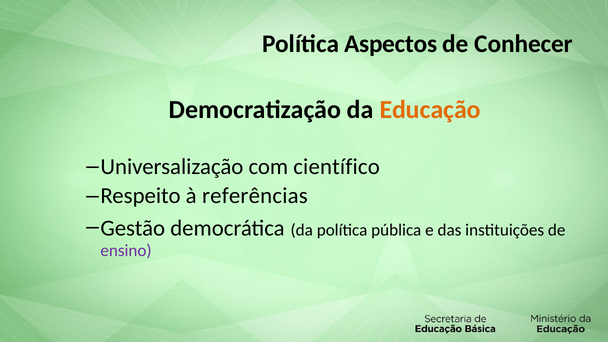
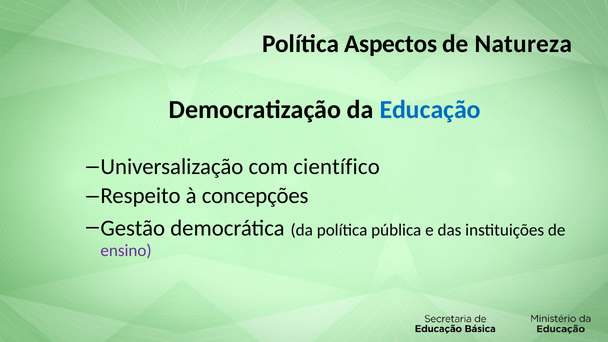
Conhecer: Conhecer -> Natureza (523, 44)
Educação colour: orange -> blue (430, 110)
referências: referências -> concepções (255, 196)
